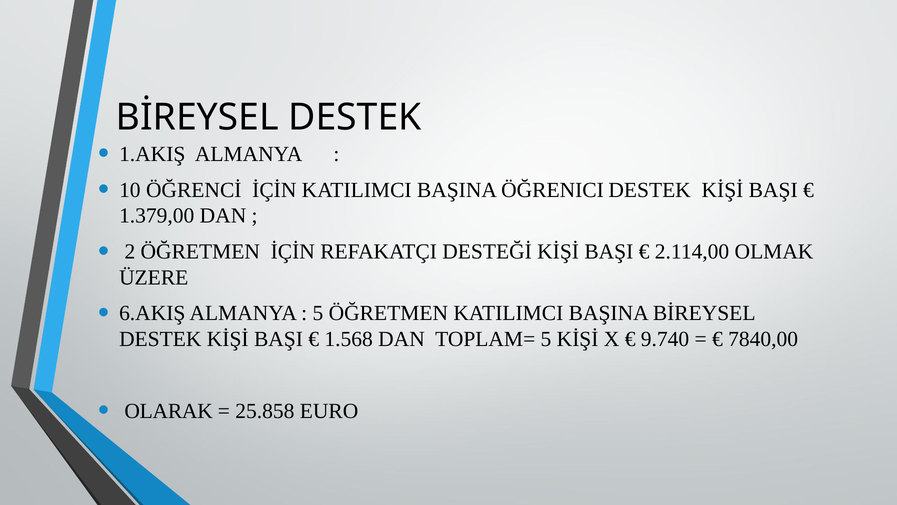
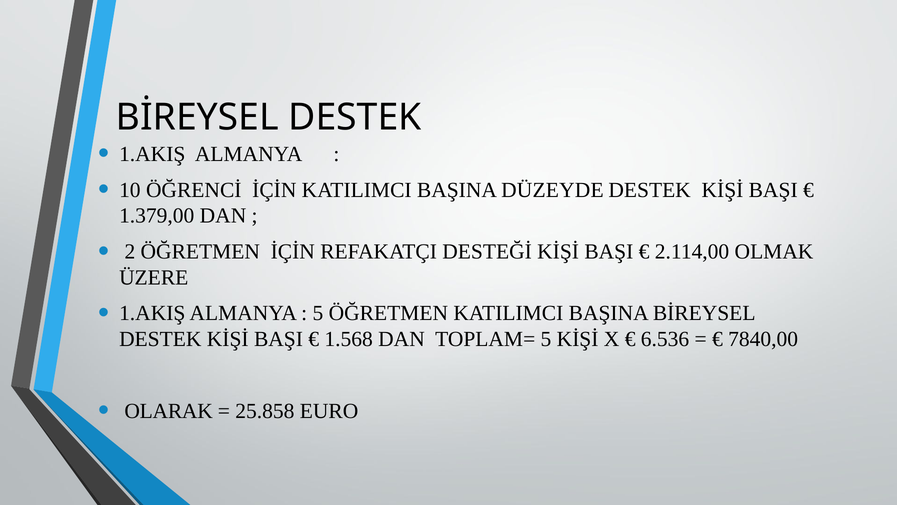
ÖĞRENICI: ÖĞRENICI -> DÜZEYDE (552, 190)
6.AKIŞ: 6.AKIŞ -> 1.AKIŞ (152, 313)
9.740: 9.740 -> 6.536 (665, 339)
